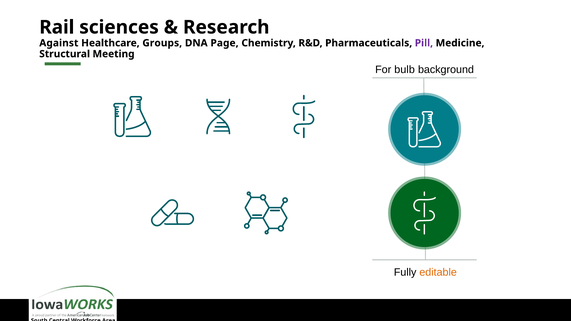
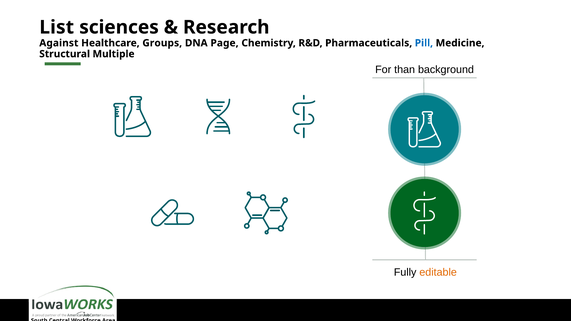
Rail: Rail -> List (57, 27)
Pill colour: purple -> blue (424, 43)
Meeting: Meeting -> Multiple (114, 54)
bulb: bulb -> than (405, 70)
